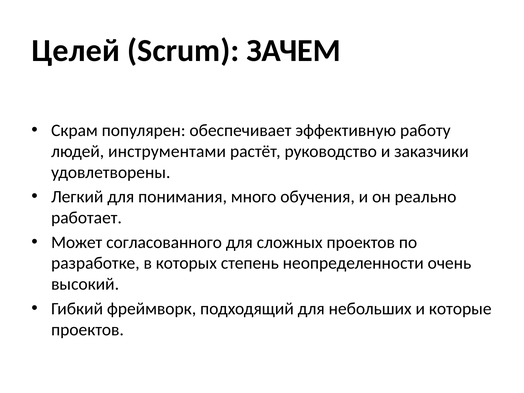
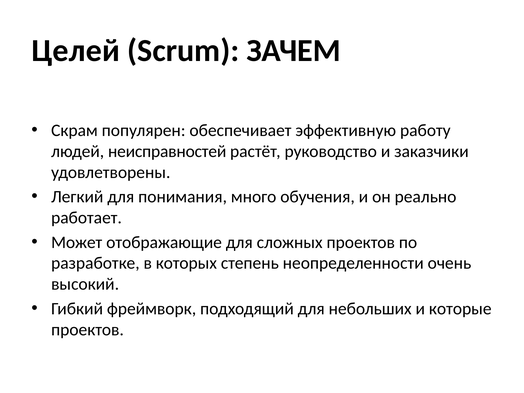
инструментами: инструментами -> неисправностей (167, 151)
согласованного: согласованного -> отображающие (164, 242)
